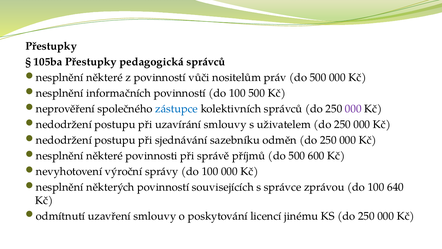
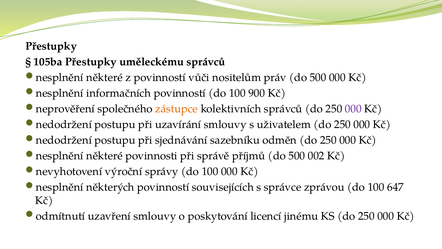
pedagogická: pedagogická -> uměleckému (152, 62)
100 500: 500 -> 900 (257, 93)
zástupce colour: blue -> orange (177, 109)
600: 600 -> 002 (316, 156)
640: 640 -> 647 (395, 187)
